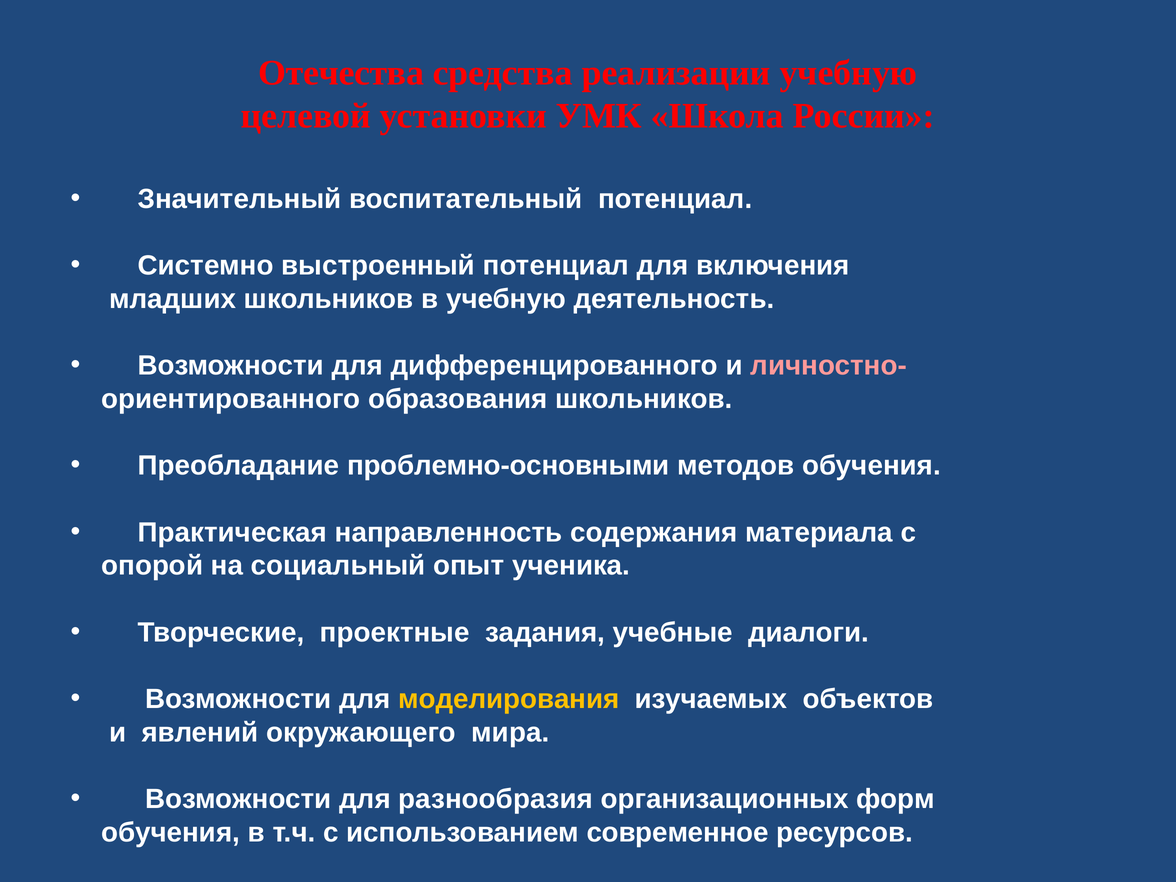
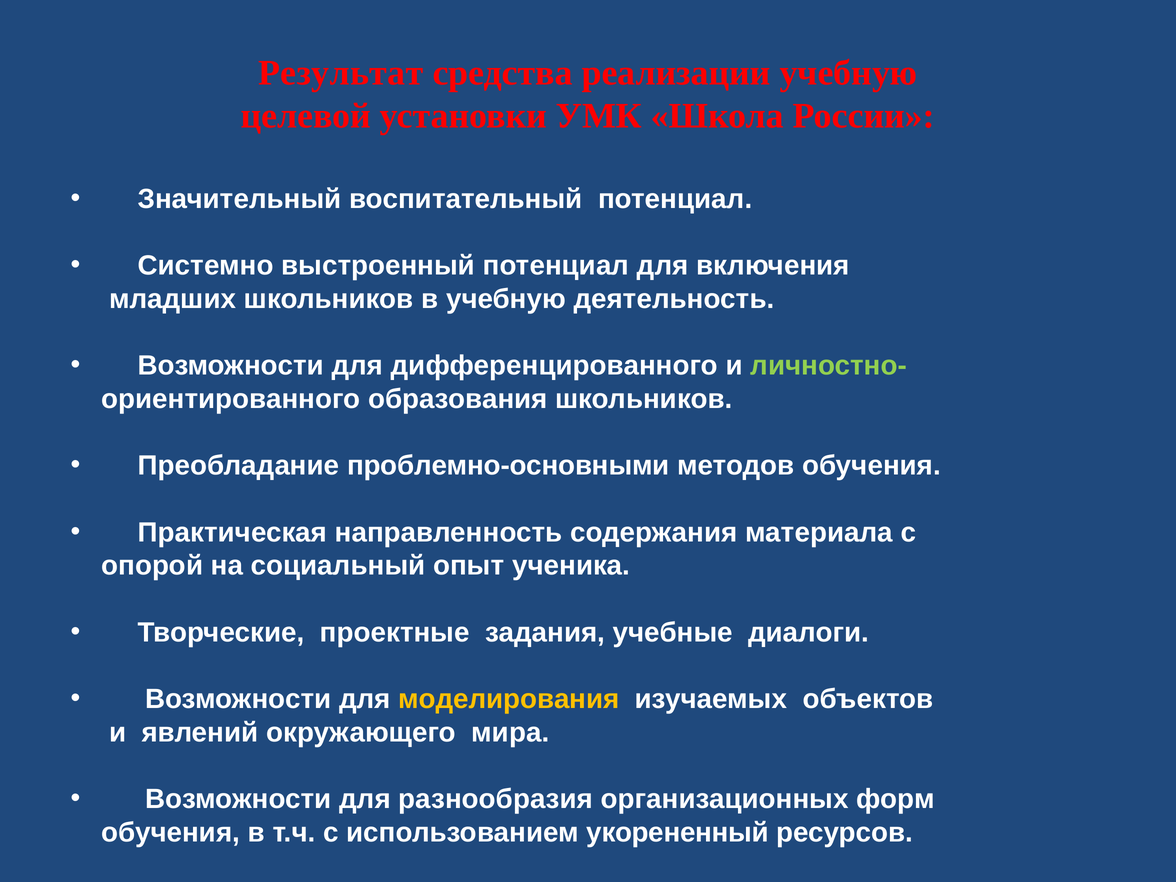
Отечества: Отечества -> Результат (341, 73)
личностно- colour: pink -> light green (829, 366)
современное: современное -> укорененный (678, 832)
